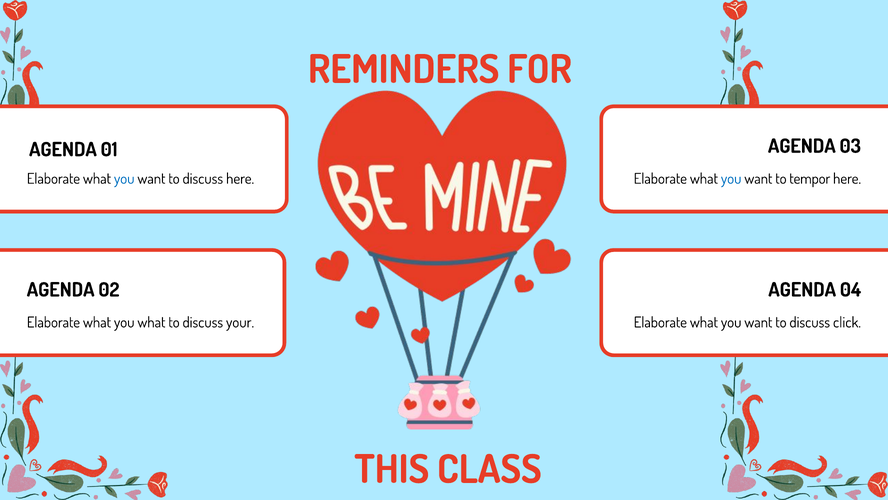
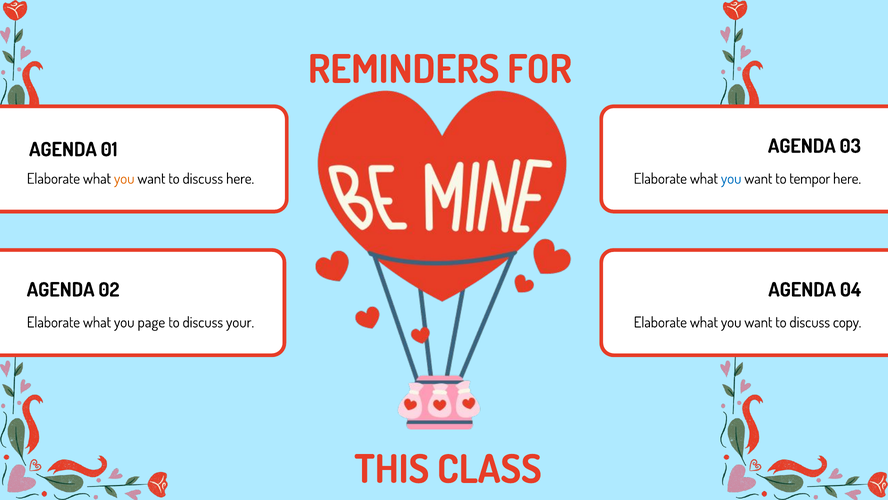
you colour: blue -> orange (124, 179)
you what: what -> page (151, 322)
click: click -> copy (847, 322)
